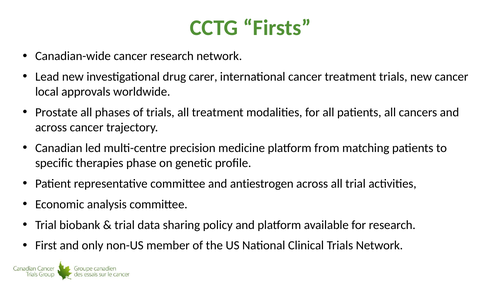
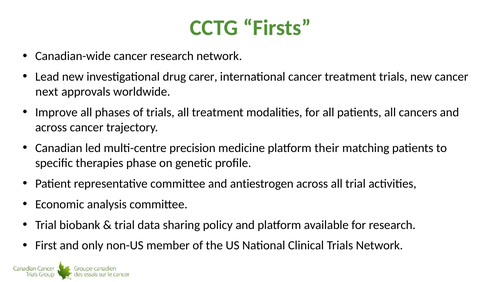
local: local -> next (47, 92)
Prostate: Prostate -> Improve (56, 112)
from: from -> their (327, 148)
